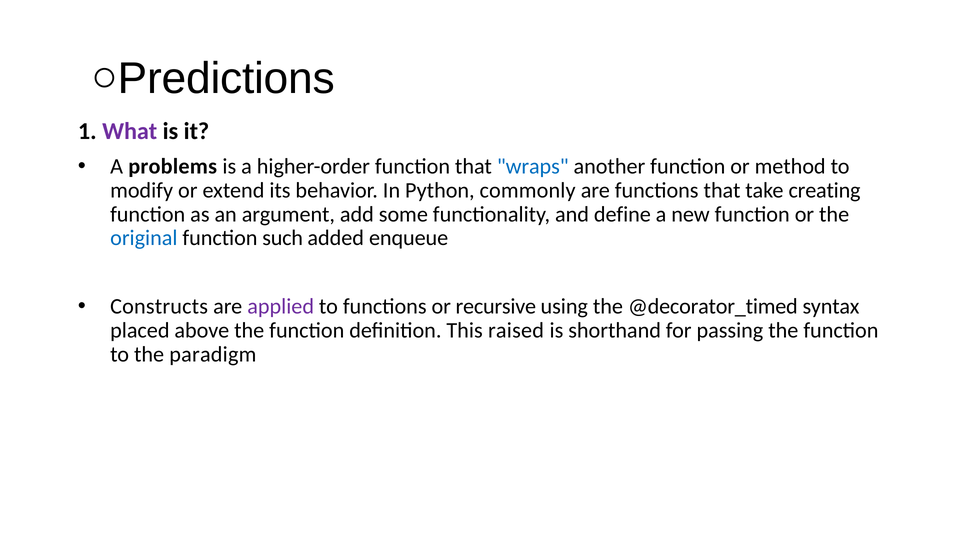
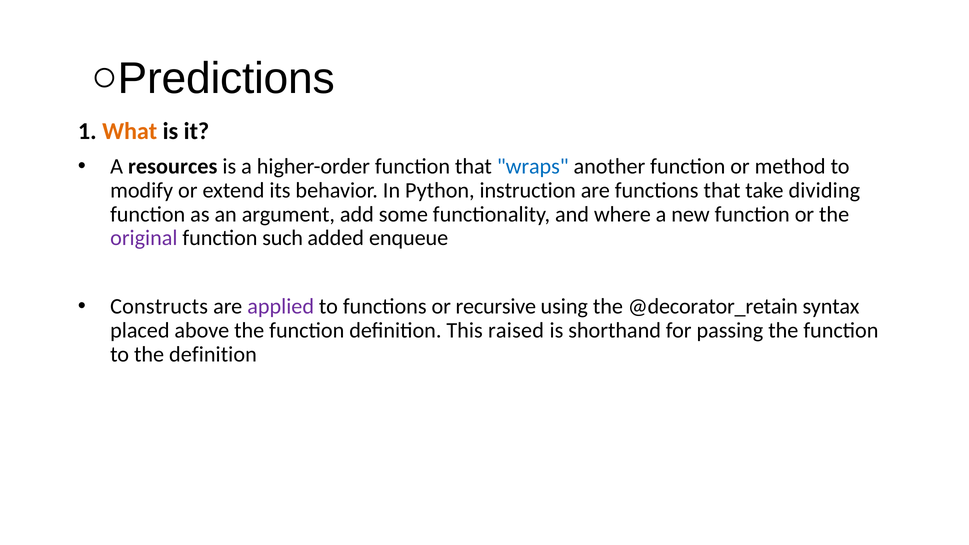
What colour: purple -> orange (130, 131)
problems: problems -> resources (173, 166)
commonly: commonly -> instruction (528, 190)
creating: creating -> dividing (824, 190)
define: define -> where (622, 214)
original colour: blue -> purple (144, 238)
@decorator_timed: @decorator_timed -> @decorator_retain (713, 306)
the paradigm: paradigm -> definition (213, 354)
